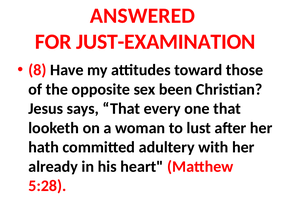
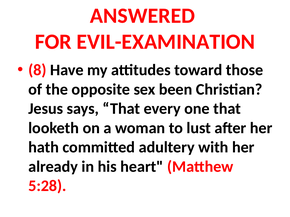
JUST-EXAMINATION: JUST-EXAMINATION -> EVIL-EXAMINATION (166, 42)
